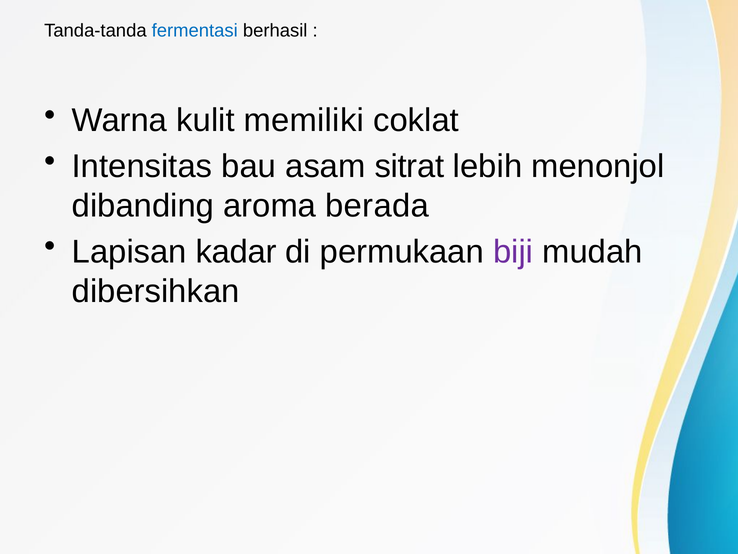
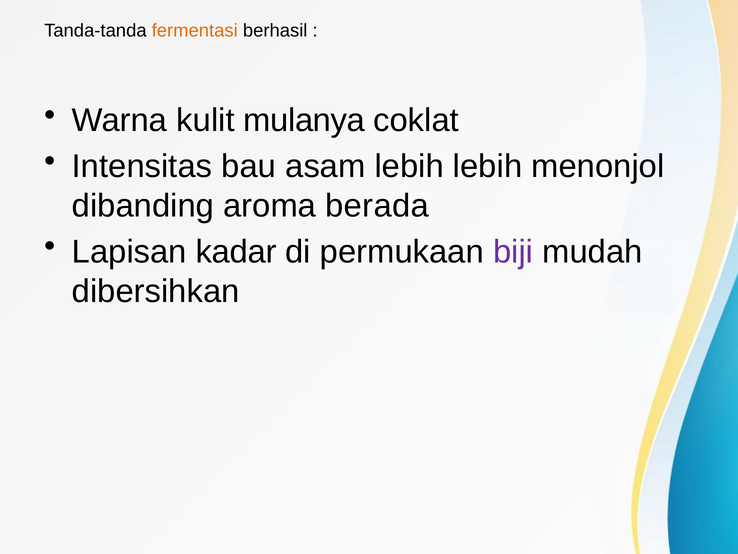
fermentasi colour: blue -> orange (195, 31)
memiliki: memiliki -> mulanya (304, 120)
asam sitrat: sitrat -> lebih (409, 166)
